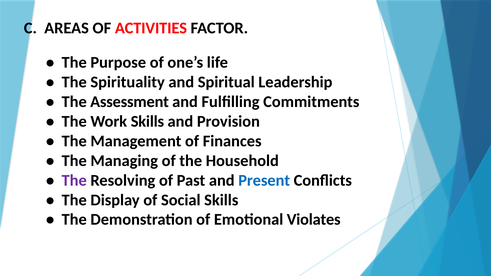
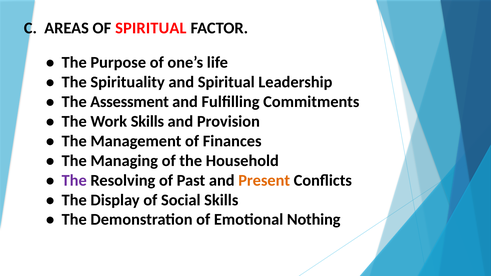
OF ACTIVITIES: ACTIVITIES -> SPIRITUAL (151, 28)
Present colour: blue -> orange (264, 180)
Violates: Violates -> Nothing (314, 220)
